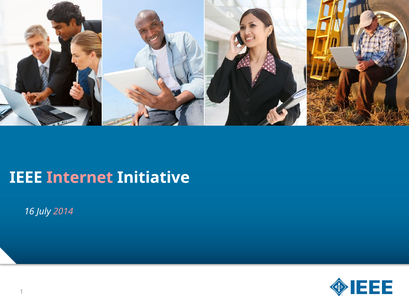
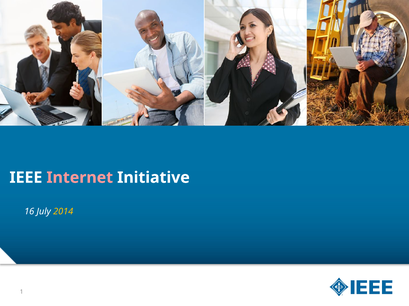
2014 colour: pink -> yellow (63, 212)
